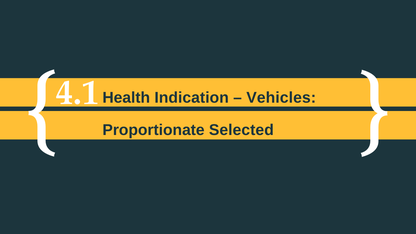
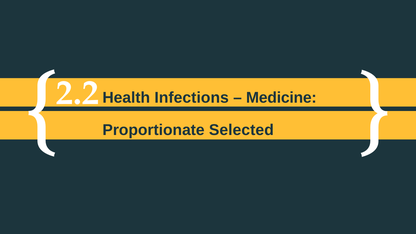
4.1: 4.1 -> 2.2 (78, 93)
Indication: Indication -> Infections (192, 98)
Vehicles: Vehicles -> Medicine (281, 98)
